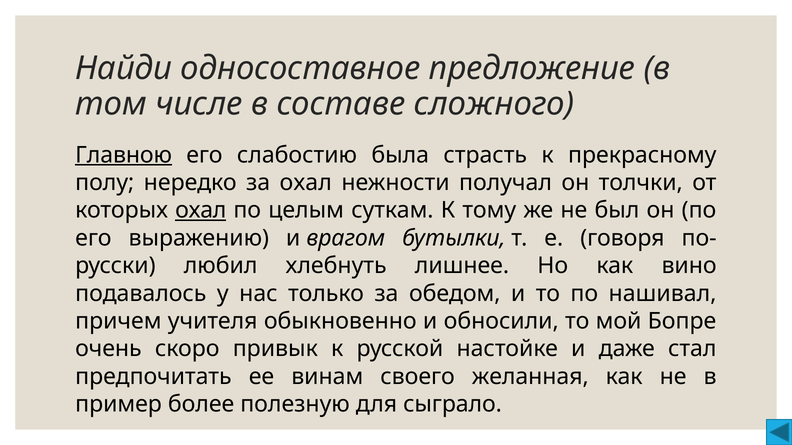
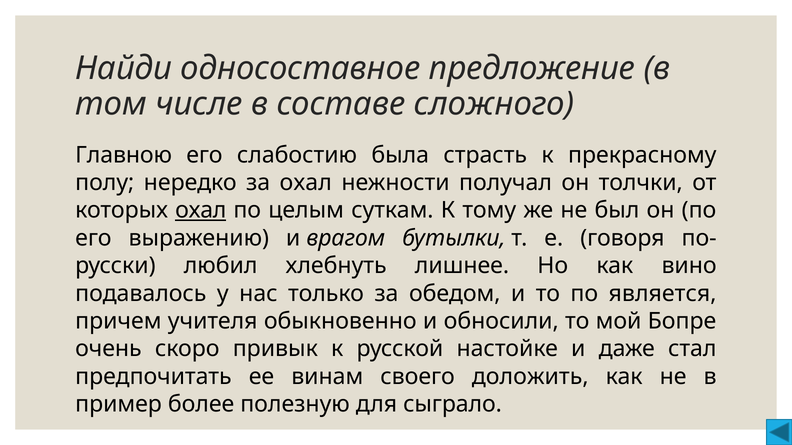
Главною underline: present -> none (124, 155)
нашивал: нашивал -> является (663, 294)
желанная: желанная -> доложить (530, 377)
